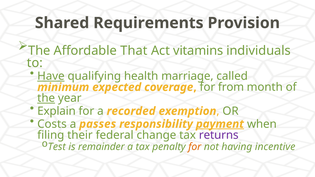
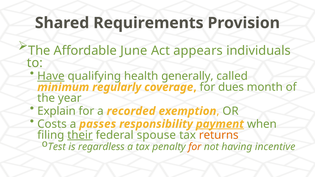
That: That -> June (134, 51)
vitamins: vitamins -> appears (198, 51)
marriage: marriage -> generally (187, 76)
expected: expected -> regularly (117, 87)
from: from -> dues (231, 87)
the underline: present -> none (46, 98)
their underline: none -> present (80, 135)
change: change -> spouse (156, 135)
returns colour: purple -> orange (219, 135)
remainder: remainder -> regardless (101, 147)
